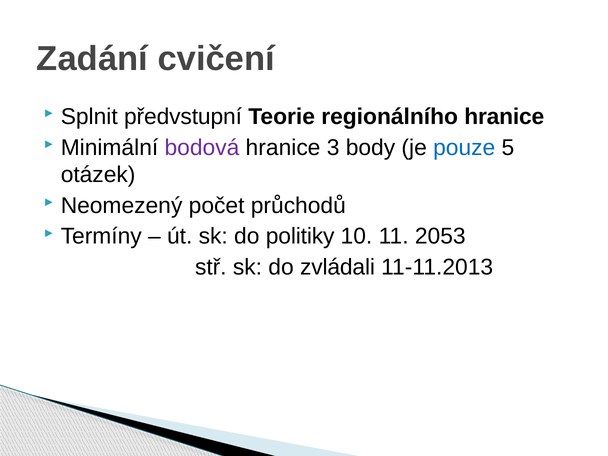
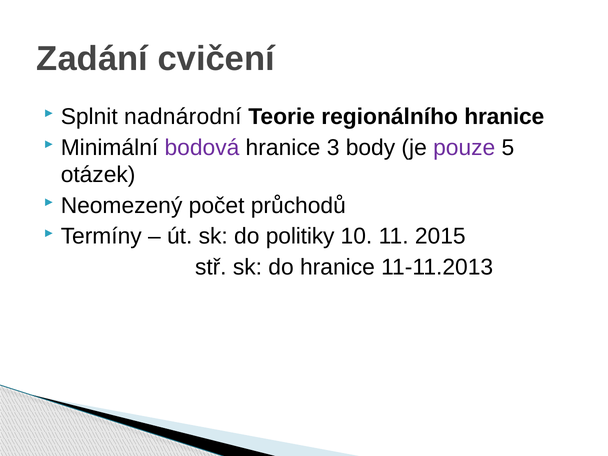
předvstupní: předvstupní -> nadnárodní (183, 117)
pouze colour: blue -> purple (464, 148)
2053: 2053 -> 2015 (440, 236)
do zvládali: zvládali -> hranice (337, 267)
